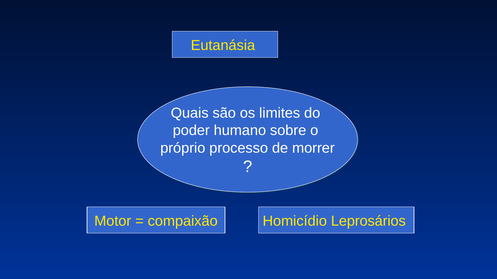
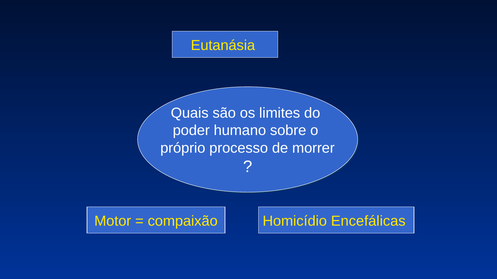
Leprosários: Leprosários -> Encefálicas (368, 222)
